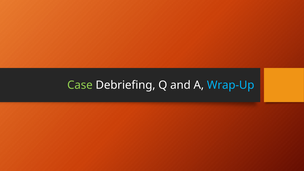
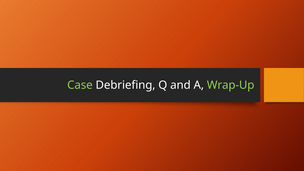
Wrap-Up colour: light blue -> light green (231, 85)
